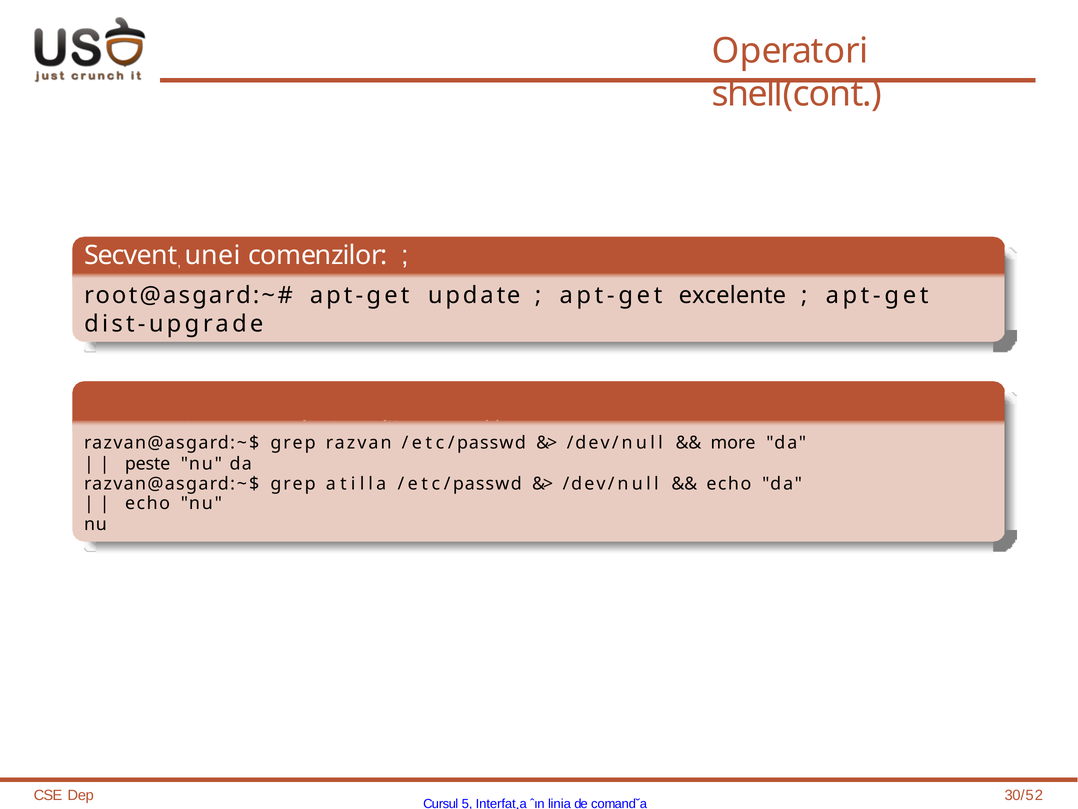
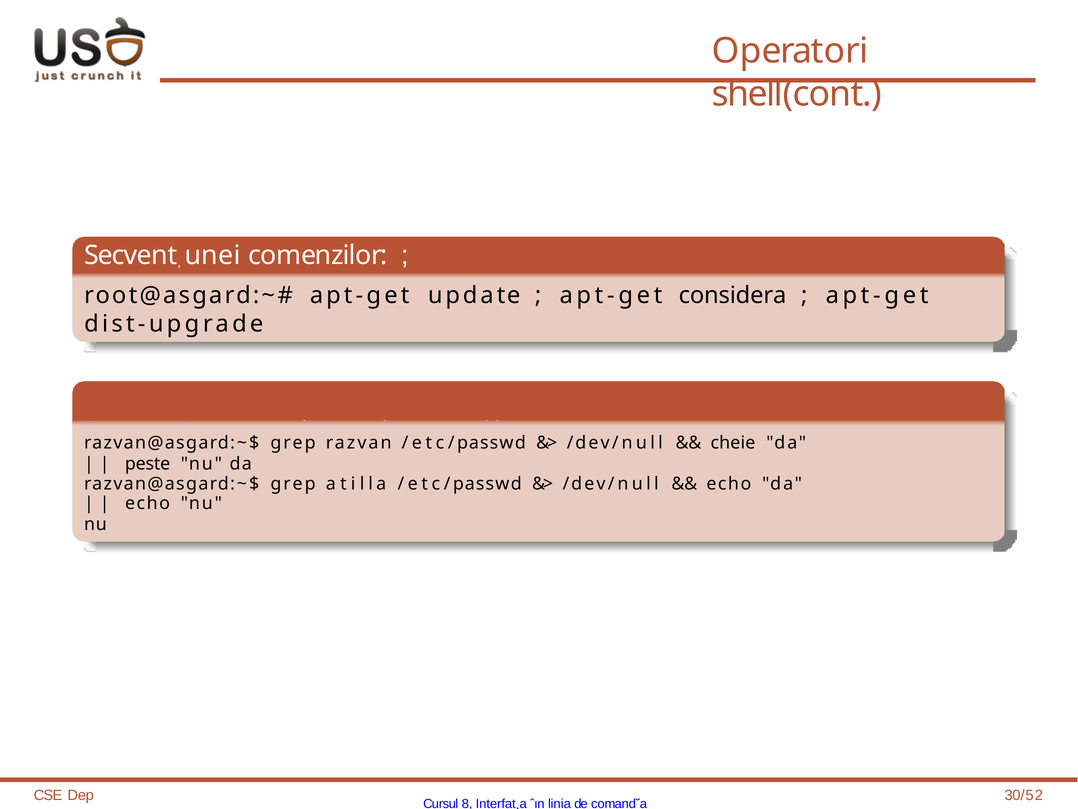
excelente: excelente -> considera (733, 296)
more: more -> cheie (733, 443)
5: 5 -> 8 (467, 804)
